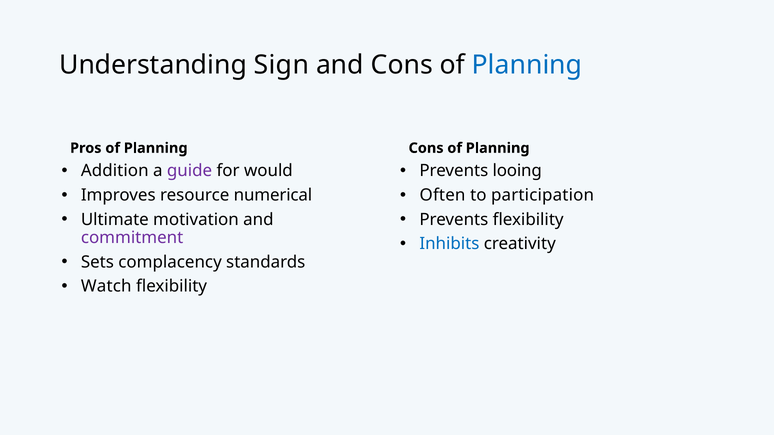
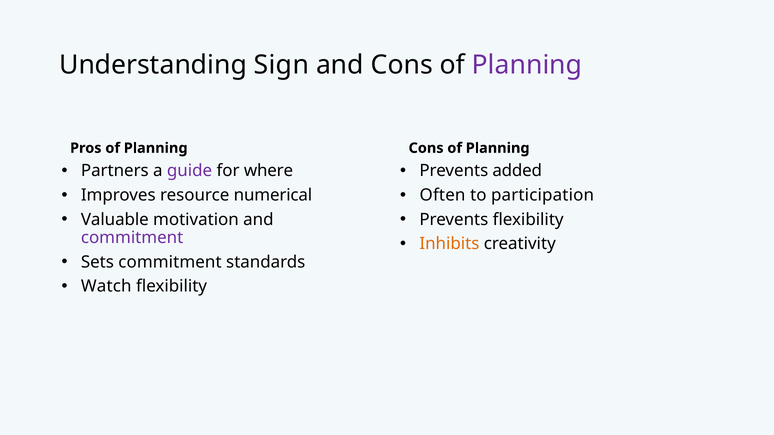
Planning colour: blue -> purple (527, 65)
Addition: Addition -> Partners (115, 171)
would: would -> where (268, 171)
looing: looing -> added (517, 171)
Ultimate: Ultimate -> Valuable (115, 220)
Inhibits colour: blue -> orange (449, 244)
Sets complacency: complacency -> commitment (170, 262)
